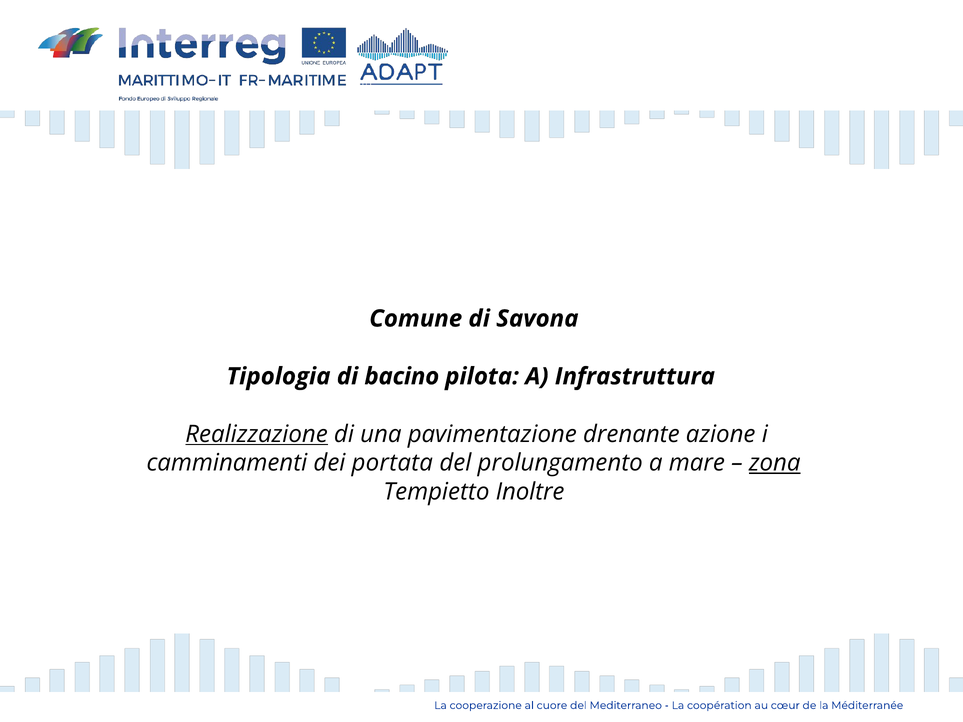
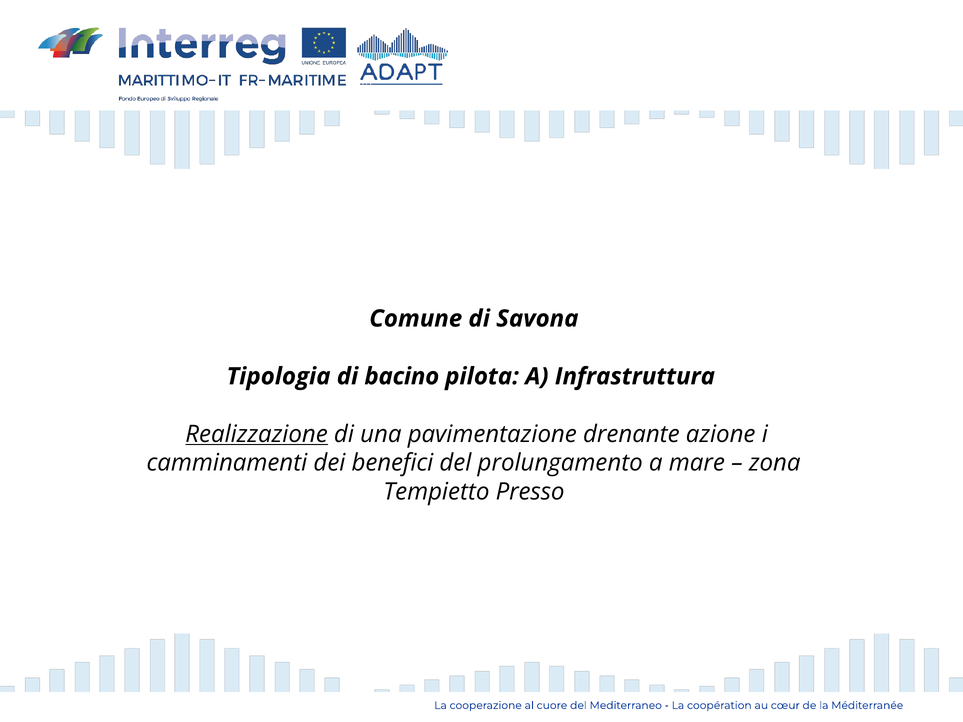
portata: portata -> benefici (392, 463)
zona underline: present -> none (775, 463)
Inoltre: Inoltre -> Presso (530, 492)
